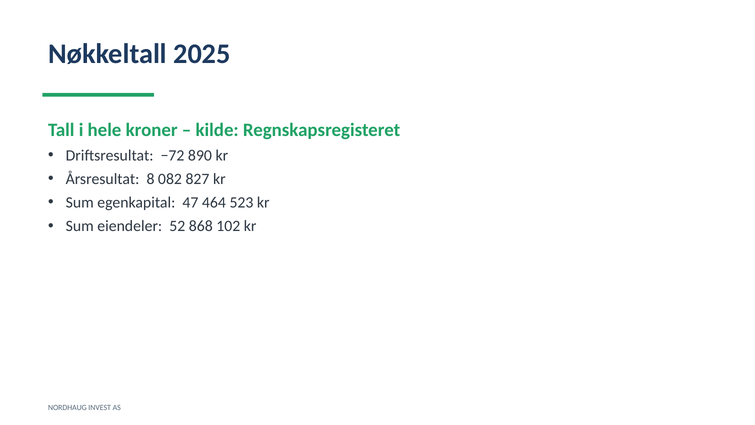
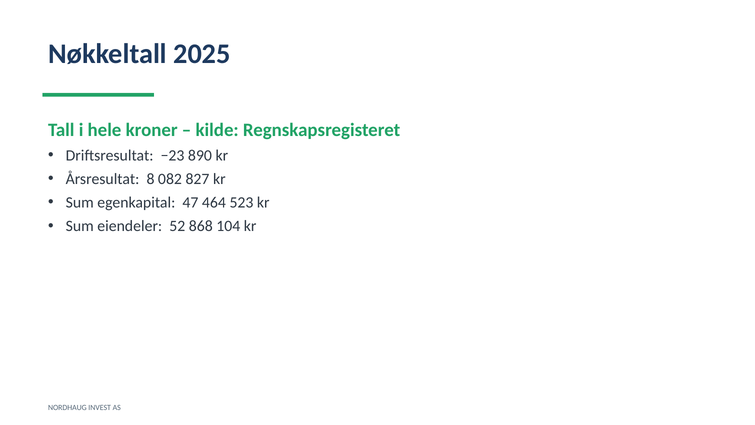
−72: −72 -> −23 (173, 155)
102: 102 -> 104 (228, 226)
